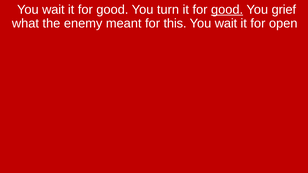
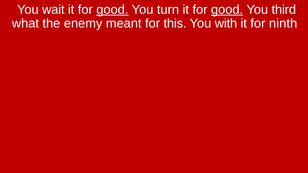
good underline: none -> present (112, 10)
grief: grief -> third (284, 10)
wait: wait -> with (226, 23)
open: open -> ninth (283, 23)
